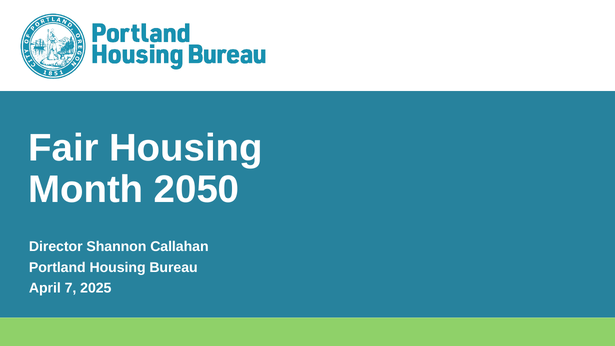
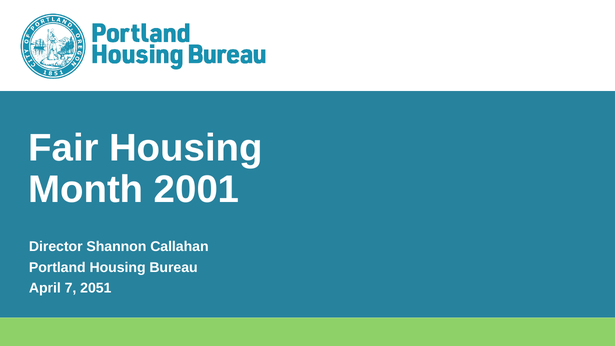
2050: 2050 -> 2001 (197, 190)
2025: 2025 -> 2051 (96, 288)
